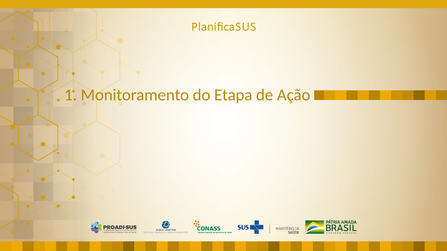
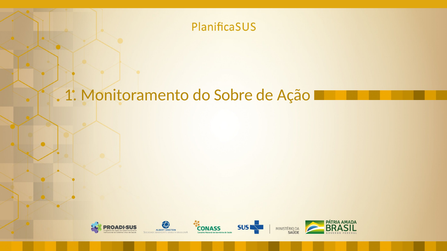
Etapa: Etapa -> Sobre (233, 95)
